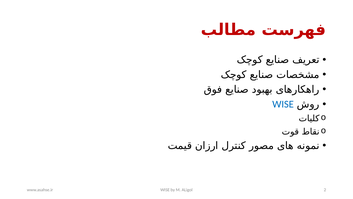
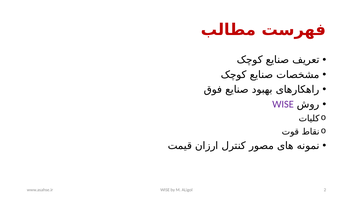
WISE colour: blue -> purple (283, 104)
